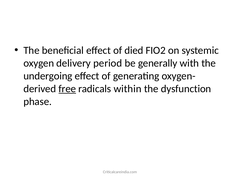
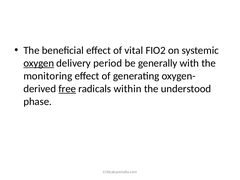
died: died -> vital (134, 50)
oxygen underline: none -> present (39, 63)
undergoing: undergoing -> monitoring (48, 76)
dysfunction: dysfunction -> understood (186, 89)
